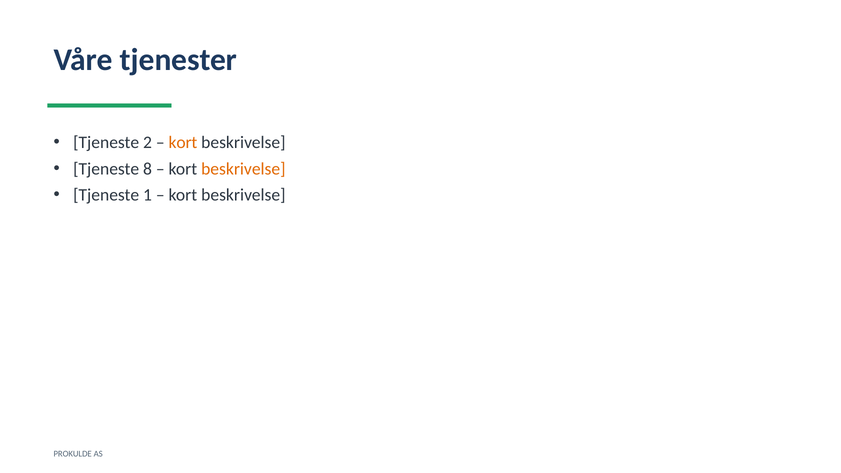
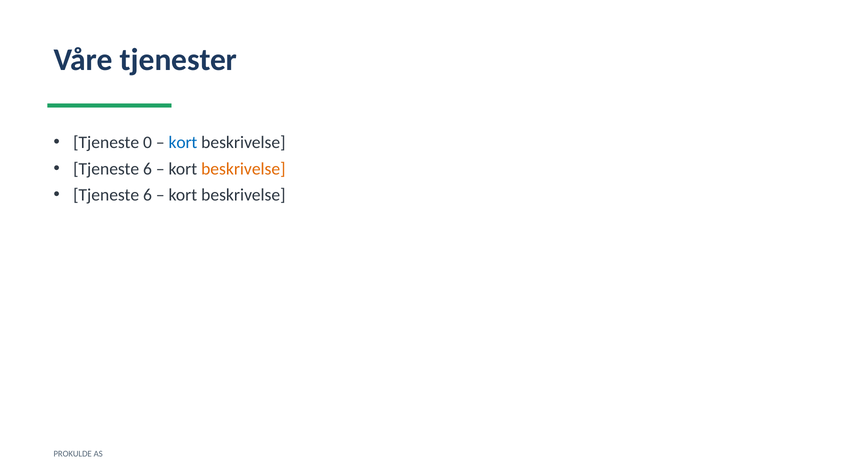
2: 2 -> 0 (147, 142)
kort colour: orange -> blue (183, 142)
8: 8 -> 6 (147, 169)
1: 1 -> 6 (147, 195)
